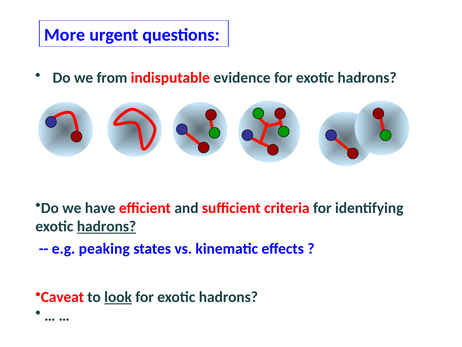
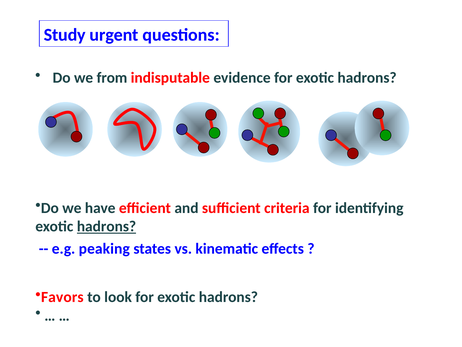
More: More -> Study (65, 35)
Caveat: Caveat -> Favors (62, 297)
look underline: present -> none (118, 297)
